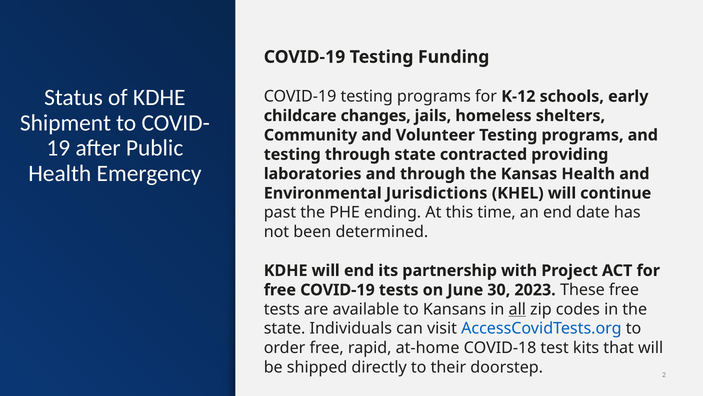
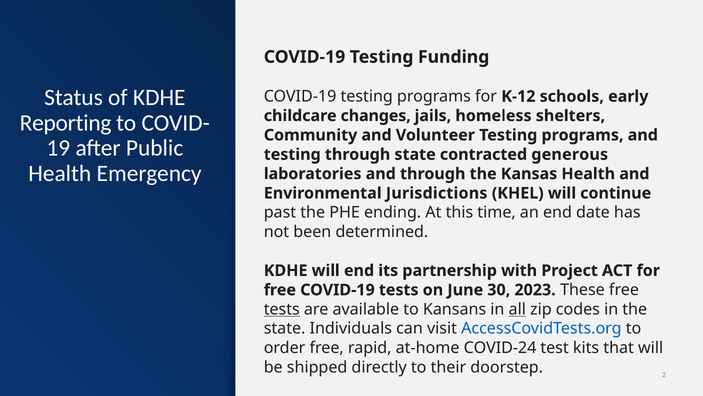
Shipment: Shipment -> Reporting (66, 123)
providing: providing -> generous (570, 154)
tests underline: none -> present (282, 309)
COVID-18: COVID-18 -> COVID-24 (500, 348)
